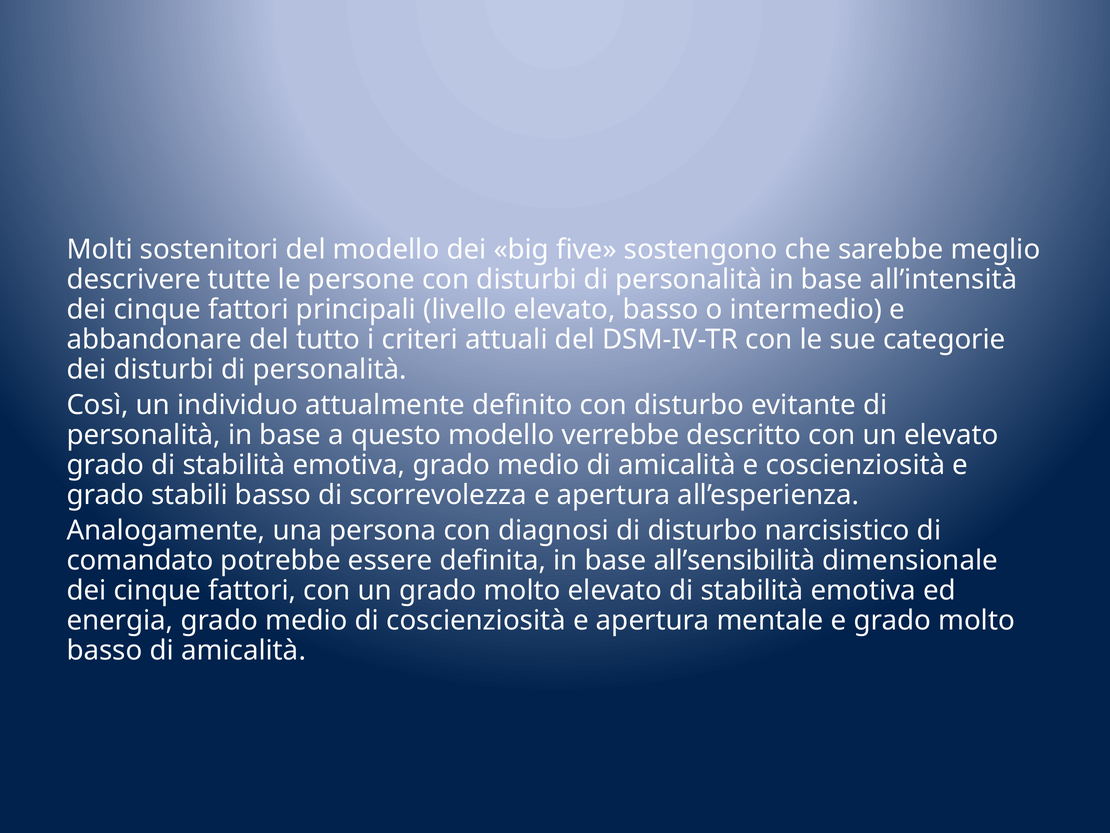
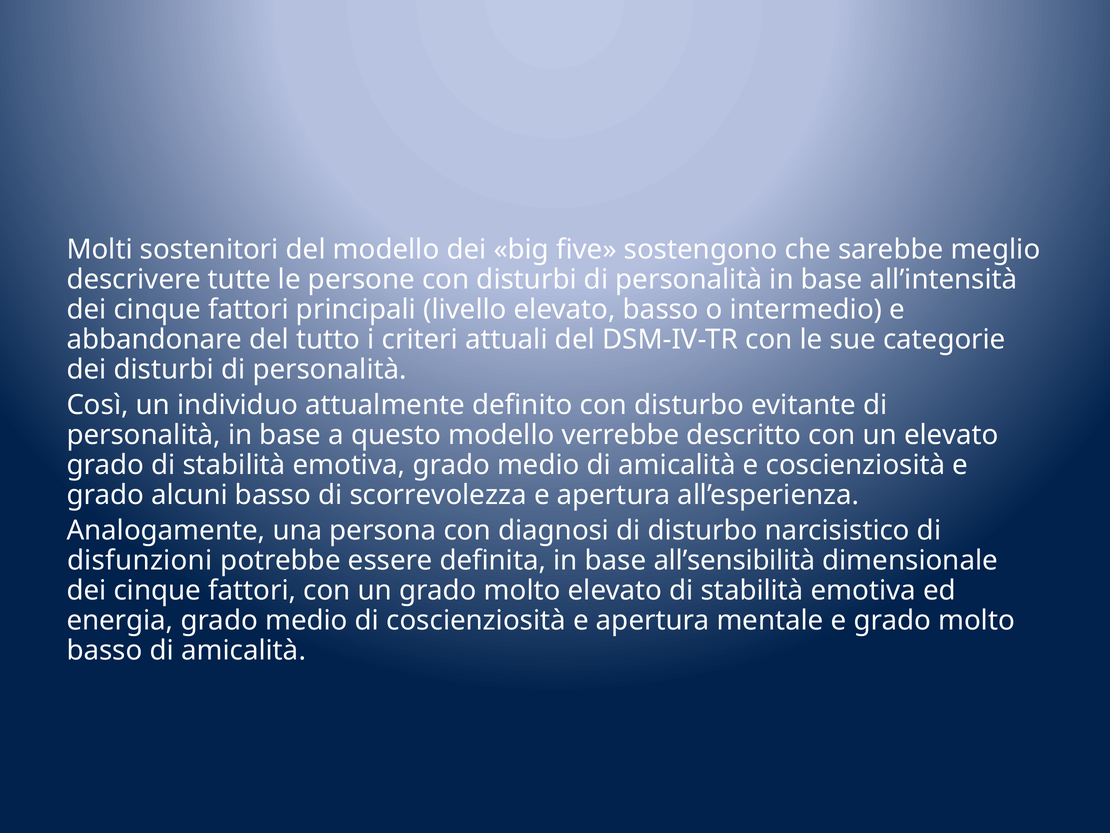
stabili: stabili -> alcuni (190, 495)
comandato: comandato -> disfunzioni (140, 560)
